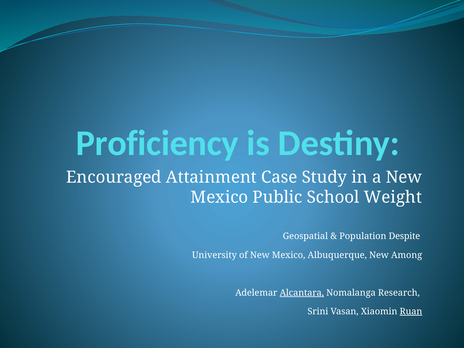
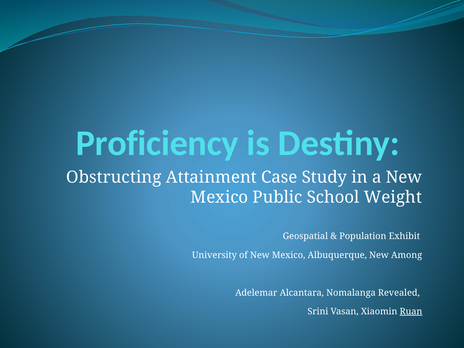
Encouraged: Encouraged -> Obstructing (114, 177)
Despite: Despite -> Exhibit (404, 236)
Alcantara underline: present -> none (302, 293)
Research: Research -> Revealed (399, 293)
